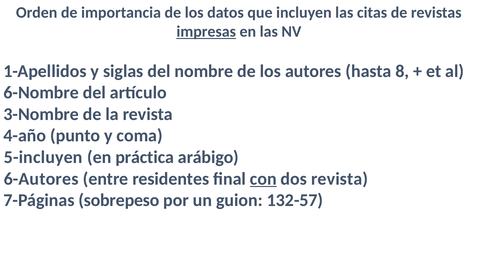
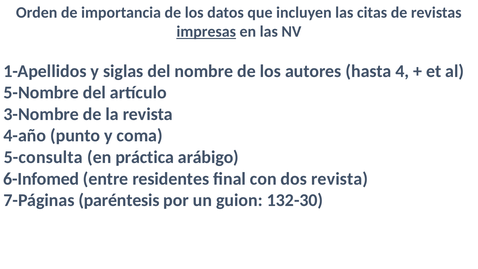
8: 8 -> 4 (402, 71)
6-Nombre: 6-Nombre -> 5-Nombre (41, 93)
5-incluyen: 5-incluyen -> 5-consulta (43, 157)
6-Autores: 6-Autores -> 6-Infomed (41, 179)
con underline: present -> none (263, 179)
sobrepeso: sobrepeso -> paréntesis (119, 200)
132-57: 132-57 -> 132-30 (295, 200)
